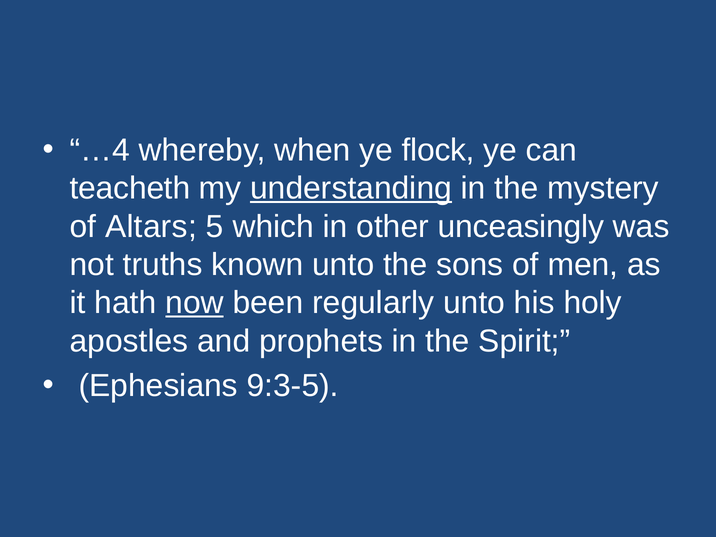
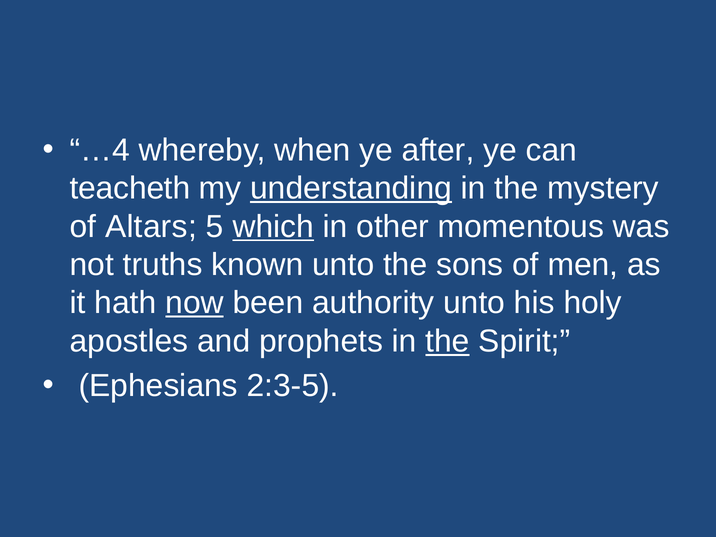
flock: flock -> after (438, 150)
which underline: none -> present (273, 227)
unceasingly: unceasingly -> momentous (521, 227)
regularly: regularly -> authority (373, 303)
the underline: none -> present (448, 341)
9:3-5: 9:3-5 -> 2:3-5 (293, 386)
